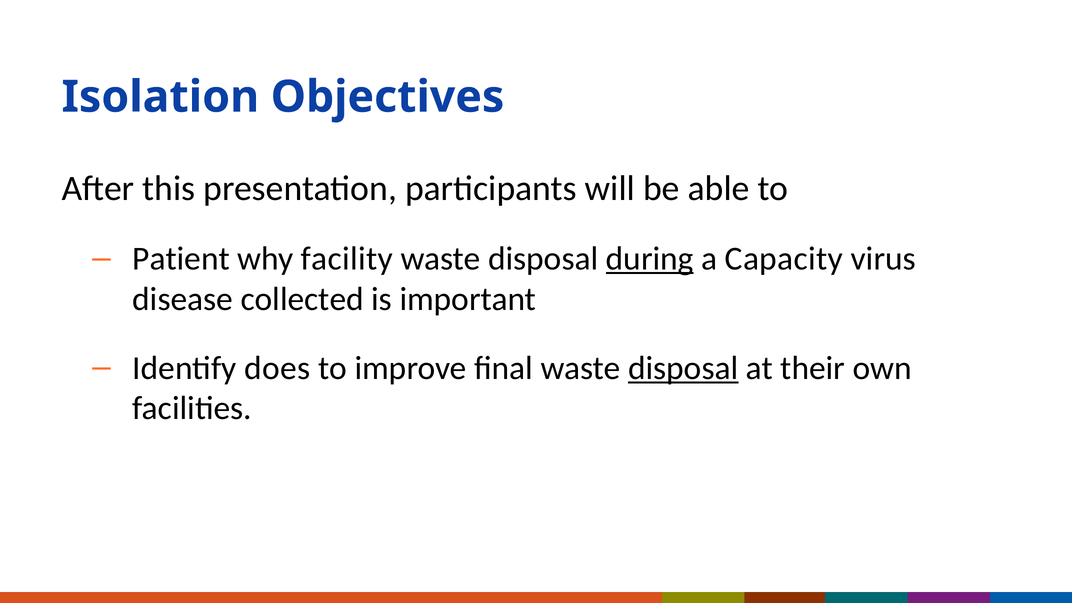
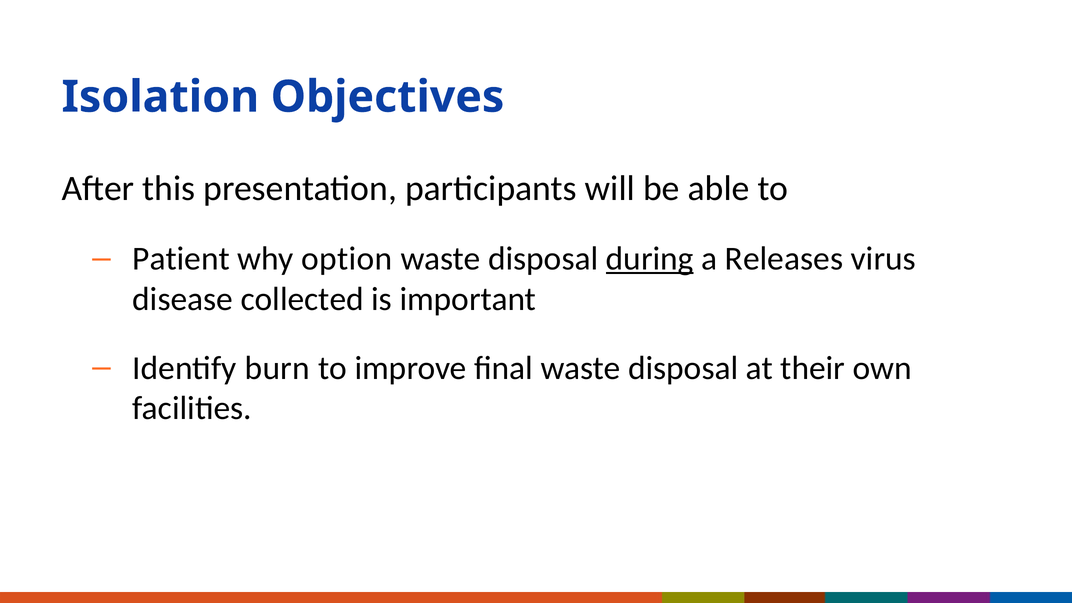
facility: facility -> option (347, 259)
Capacity: Capacity -> Releases (784, 259)
does: does -> burn (277, 368)
disposal underline: present -> none (683, 368)
